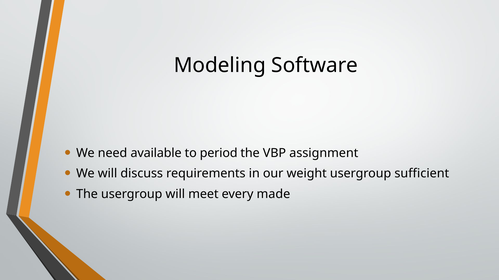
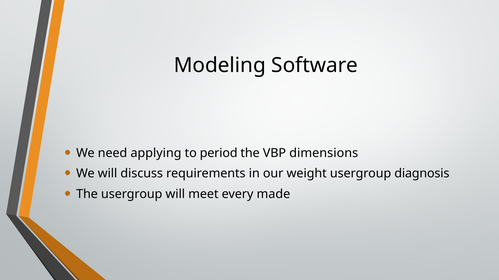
available: available -> applying (156, 153)
assignment: assignment -> dimensions (324, 153)
sufficient: sufficient -> diagnosis (422, 174)
